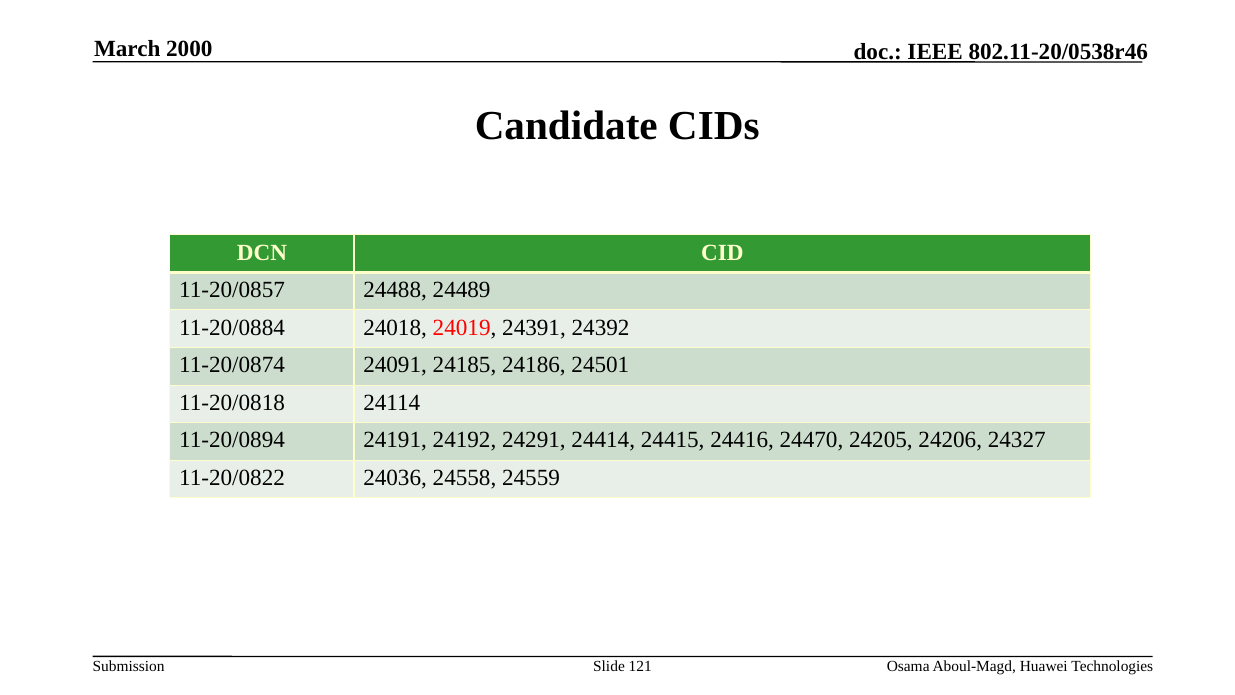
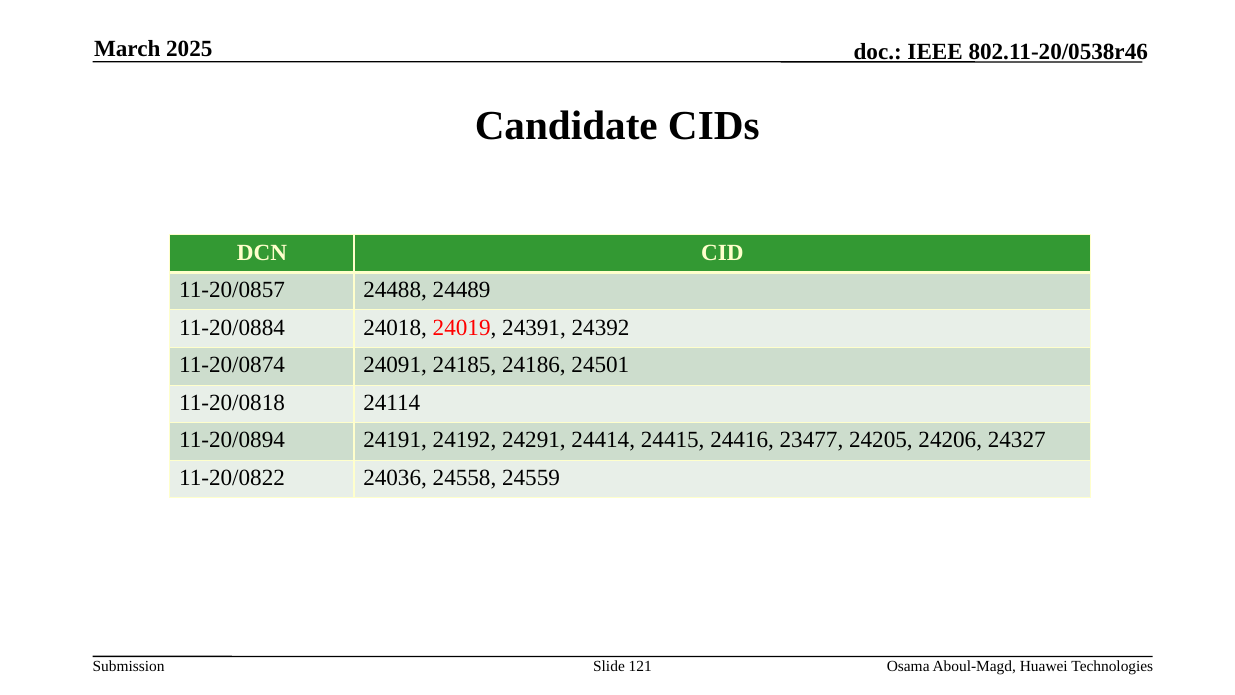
2000: 2000 -> 2025 (189, 49)
24470: 24470 -> 23477 (811, 440)
